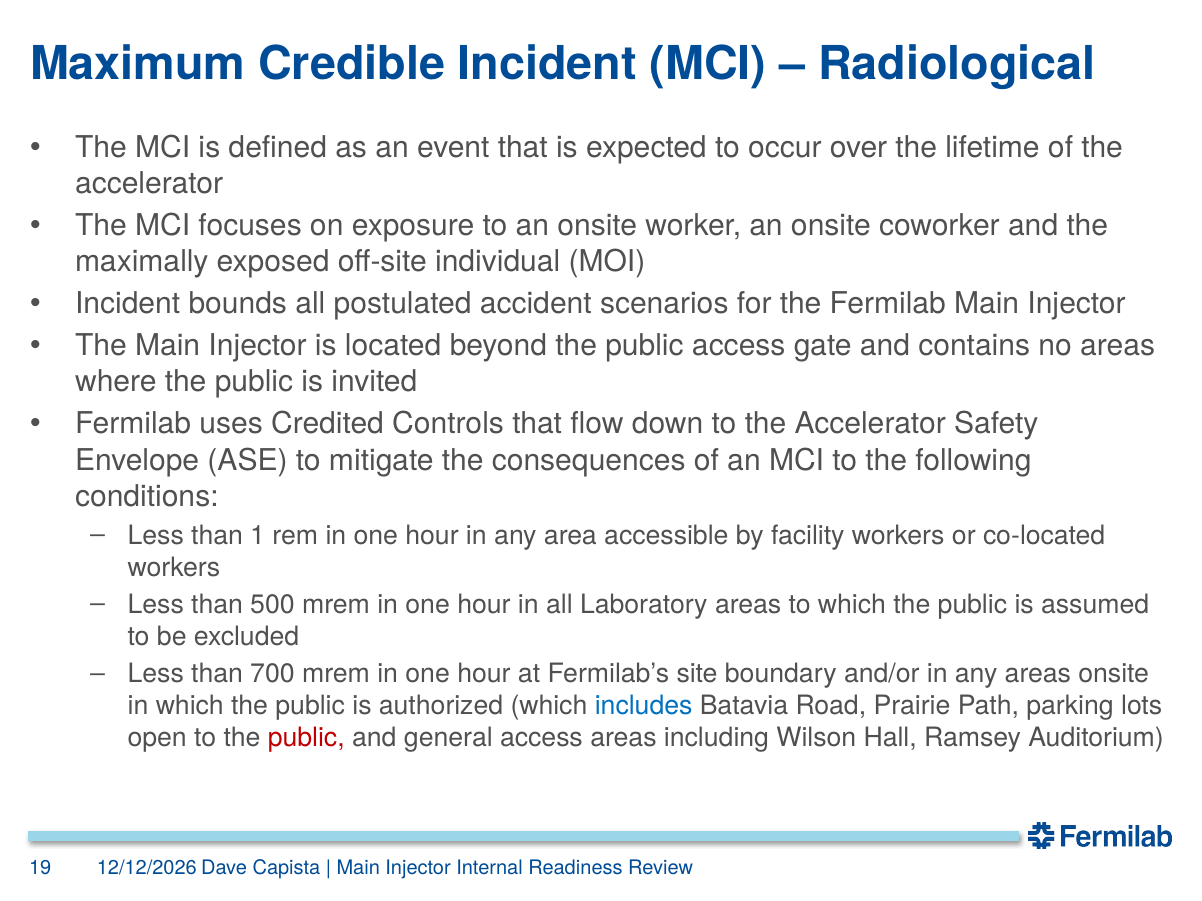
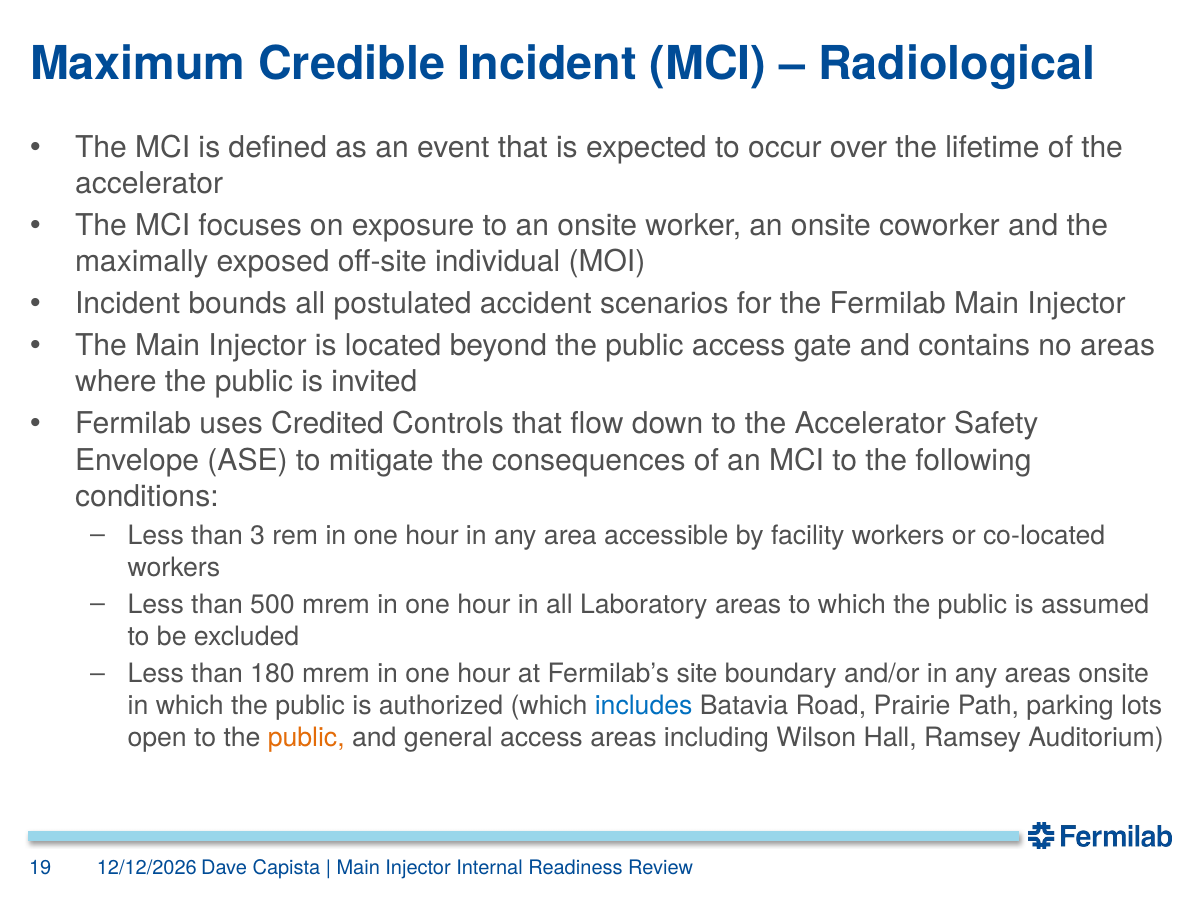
1: 1 -> 3 (258, 536)
700: 700 -> 180 (272, 674)
public colour: red -> orange (306, 739)
